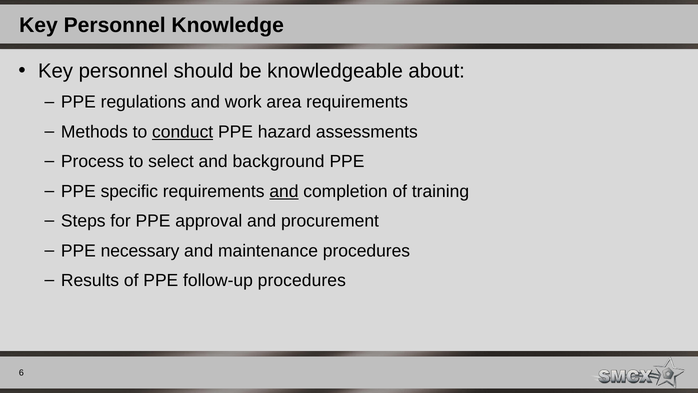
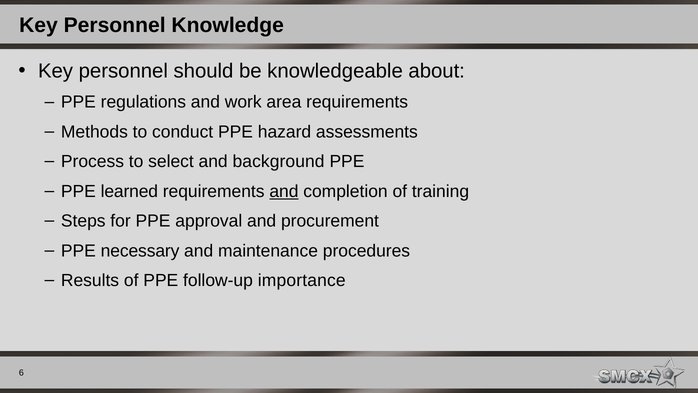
conduct underline: present -> none (183, 132)
specific: specific -> learned (129, 191)
follow-up procedures: procedures -> importance (302, 280)
